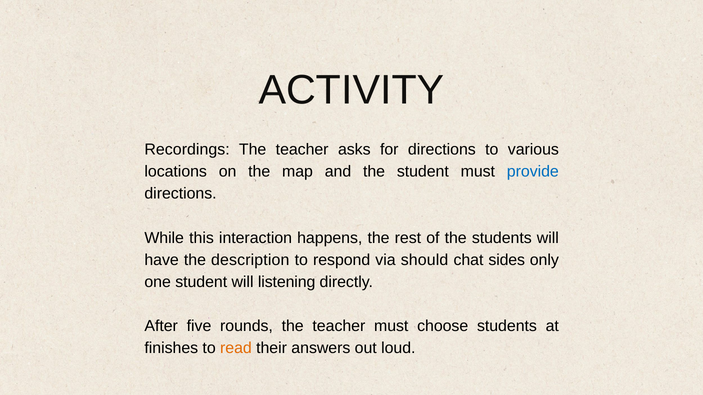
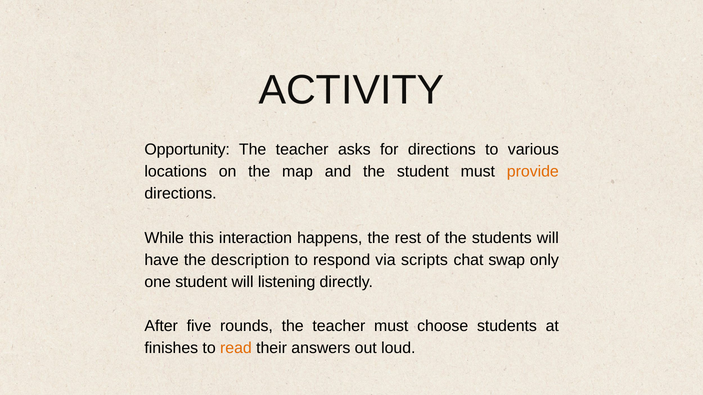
Recordings: Recordings -> Opportunity (187, 150)
provide colour: blue -> orange (533, 172)
should: should -> scripts (425, 260)
sides: sides -> swap (507, 260)
